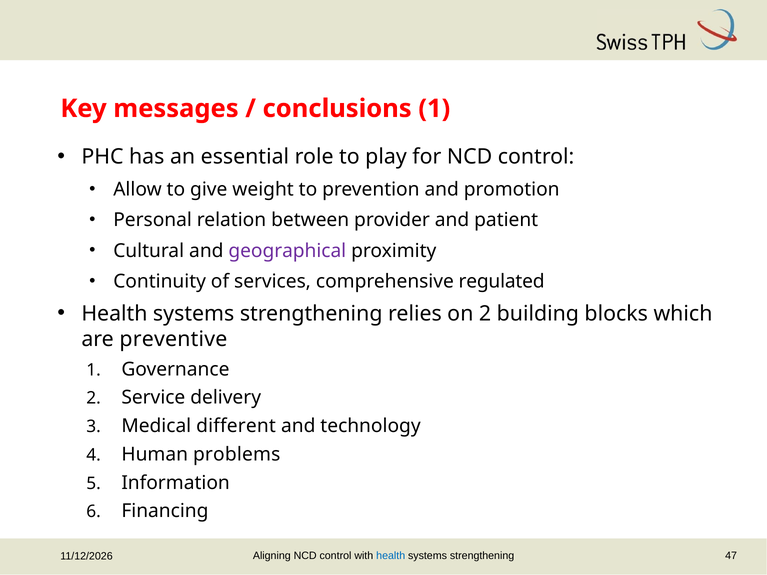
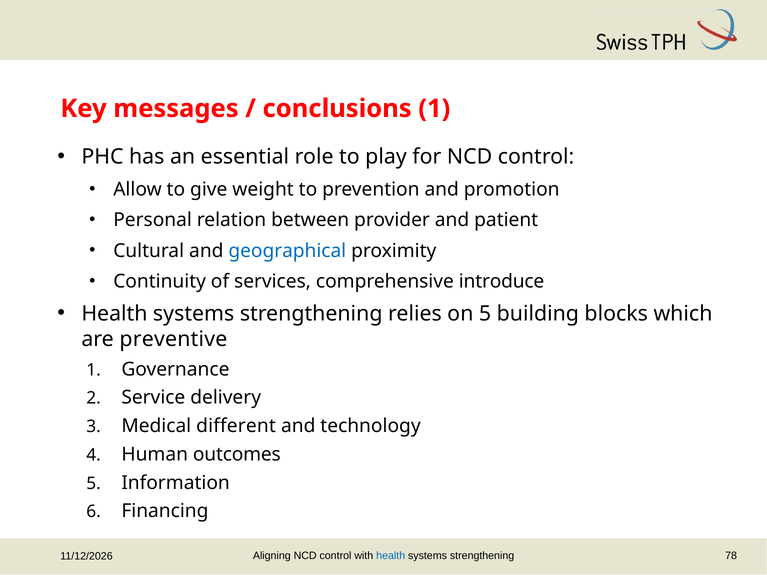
geographical colour: purple -> blue (287, 251)
regulated: regulated -> introduce (502, 282)
on 2: 2 -> 5 (485, 314)
problems: problems -> outcomes (237, 455)
47: 47 -> 78 (731, 556)
